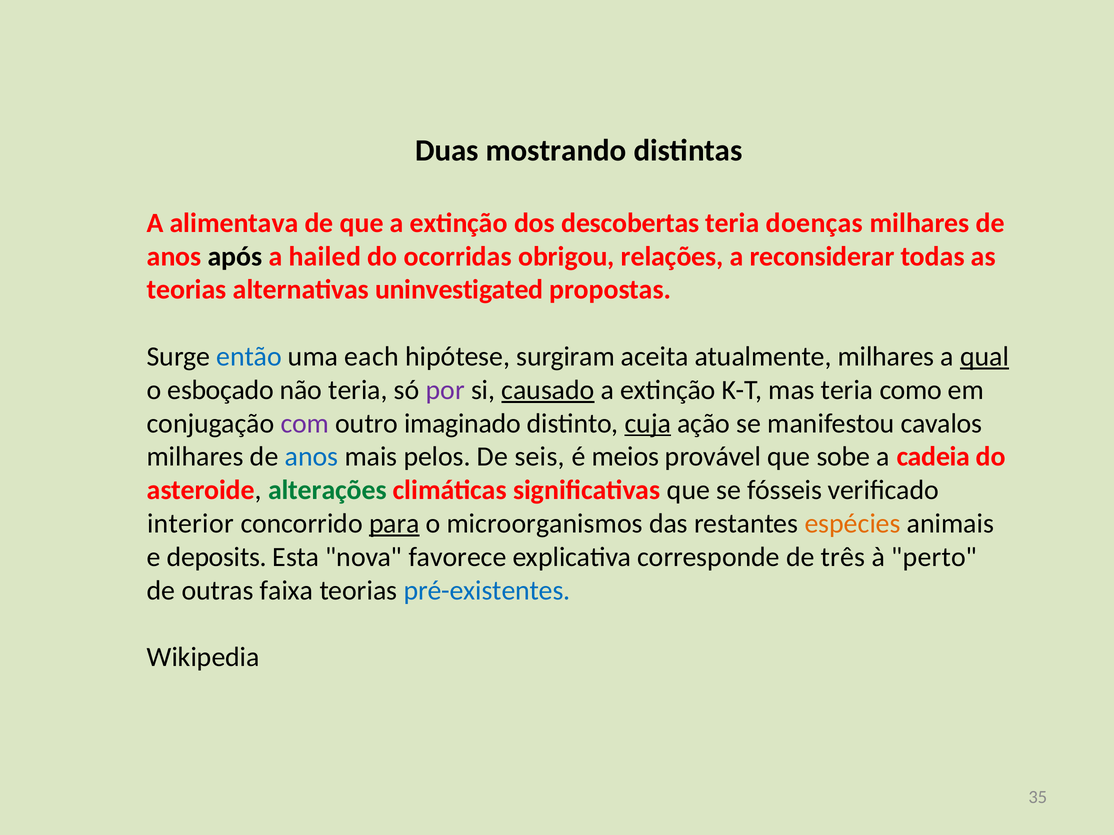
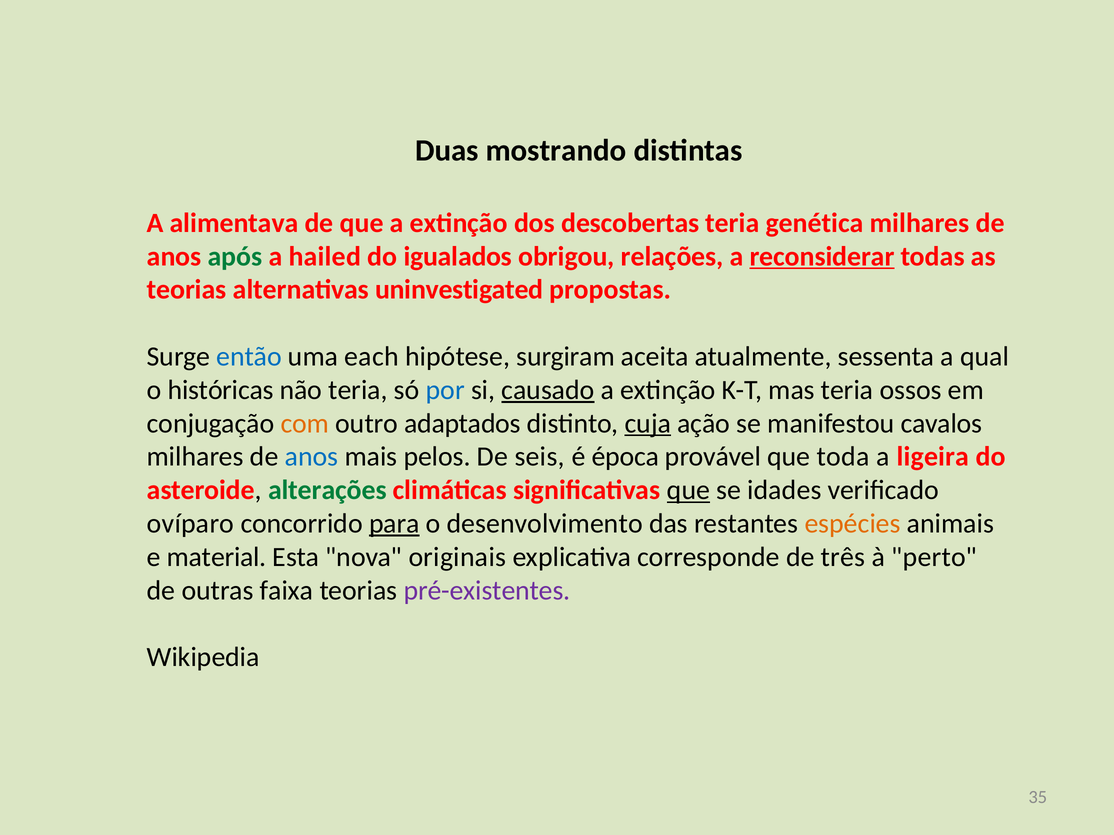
doenças: doenças -> genética (814, 223)
após colour: black -> green (235, 257)
ocorridas: ocorridas -> igualados (458, 257)
reconsiderar underline: none -> present (822, 257)
atualmente milhares: milhares -> sessenta (886, 357)
qual underline: present -> none (985, 357)
esboçado: esboçado -> históricas (221, 390)
por colour: purple -> blue (445, 390)
como: como -> ossos (911, 390)
com colour: purple -> orange (305, 424)
imaginado: imaginado -> adaptados (462, 424)
meios: meios -> época (625, 457)
sobe: sobe -> toda (843, 457)
cadeia: cadeia -> ligeira (933, 457)
que underline: none -> present (688, 490)
fósseis: fósseis -> idades (784, 490)
interior: interior -> ovíparo (190, 524)
microorganismos: microorganismos -> desenvolvimento (545, 524)
deposits: deposits -> material (217, 557)
favorece: favorece -> originais (457, 557)
pré-existentes colour: blue -> purple (487, 591)
